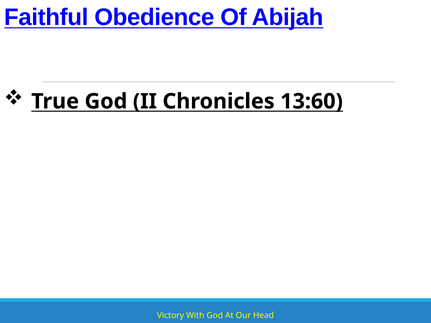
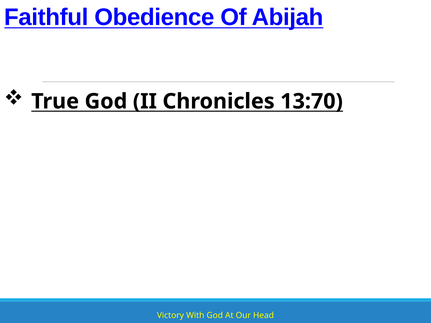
13:60: 13:60 -> 13:70 (312, 101)
